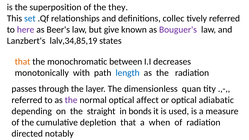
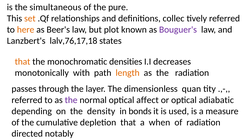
superposition: superposition -> simultaneous (55, 7)
they: they -> pure (118, 7)
set colour: blue -> orange (30, 18)
here colour: purple -> orange (26, 30)
give: give -> plot (111, 30)
lalv,34,85,19: lalv,34,85,19 -> lalv,76,17,18 (73, 41)
between: between -> densities (126, 62)
length colour: blue -> orange (128, 73)
straight: straight -> density (101, 111)
